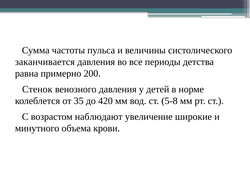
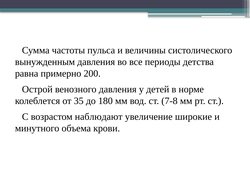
заканчивается: заканчивается -> вынужденным (45, 62)
Стенок: Стенок -> Острой (37, 90)
420: 420 -> 180 (105, 101)
5-8: 5-8 -> 7-8 (169, 101)
